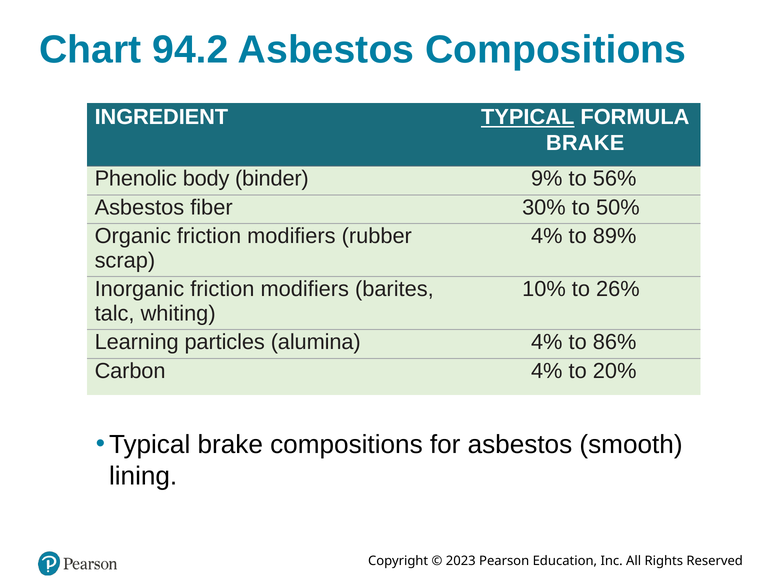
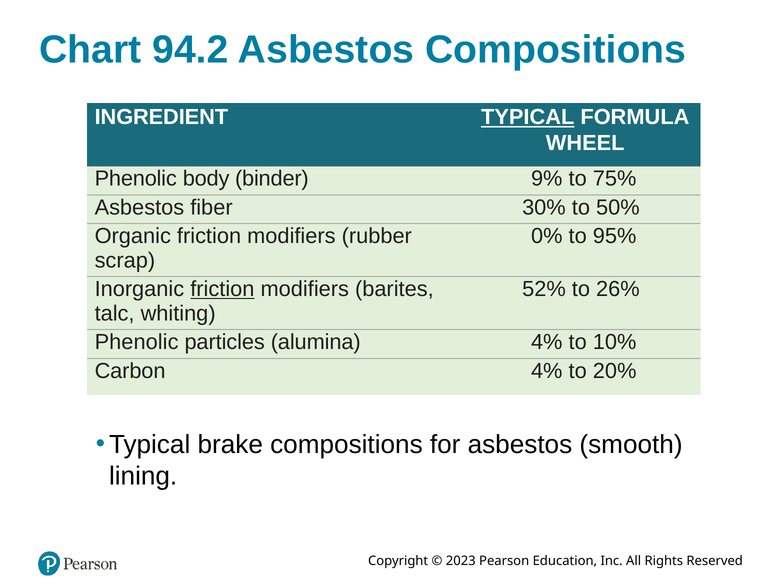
BRAKE: BRAKE -> WHEEL (585, 143)
56%: 56% -> 75% (615, 179)
4%: 4% -> 0% (547, 236)
89%: 89% -> 95% (615, 236)
friction underline: none -> present (222, 289)
10%: 10% -> 52% (544, 289)
Learning: Learning -> Phenolic (137, 342)
86%: 86% -> 10% (615, 342)
